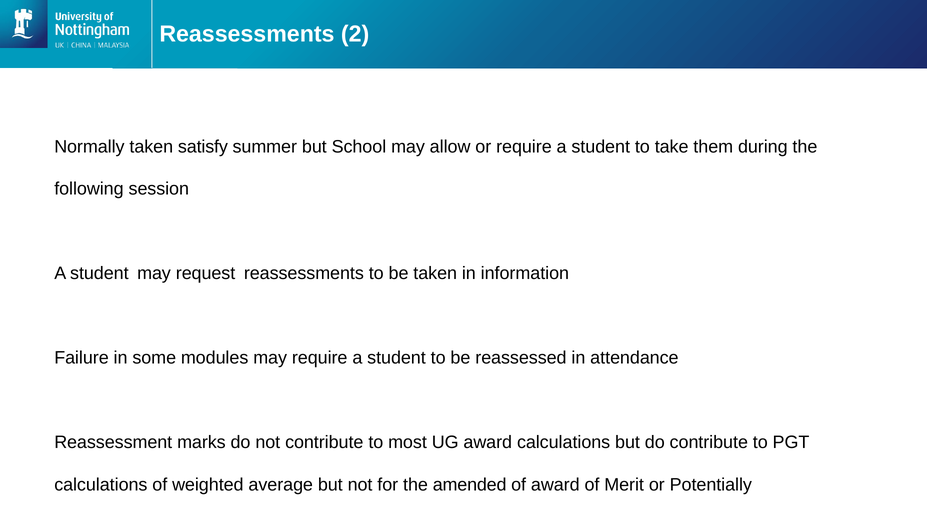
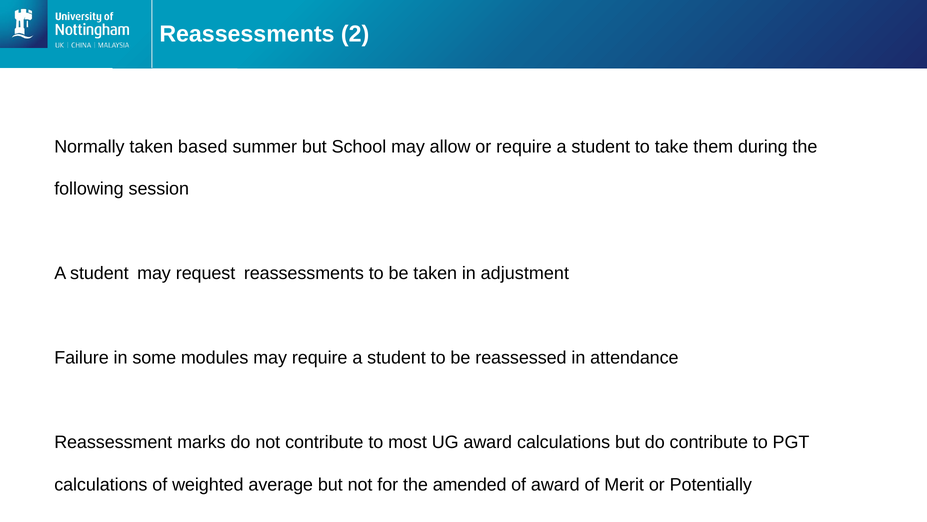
satisfy: satisfy -> based (203, 147)
information: information -> adjustment (525, 273)
